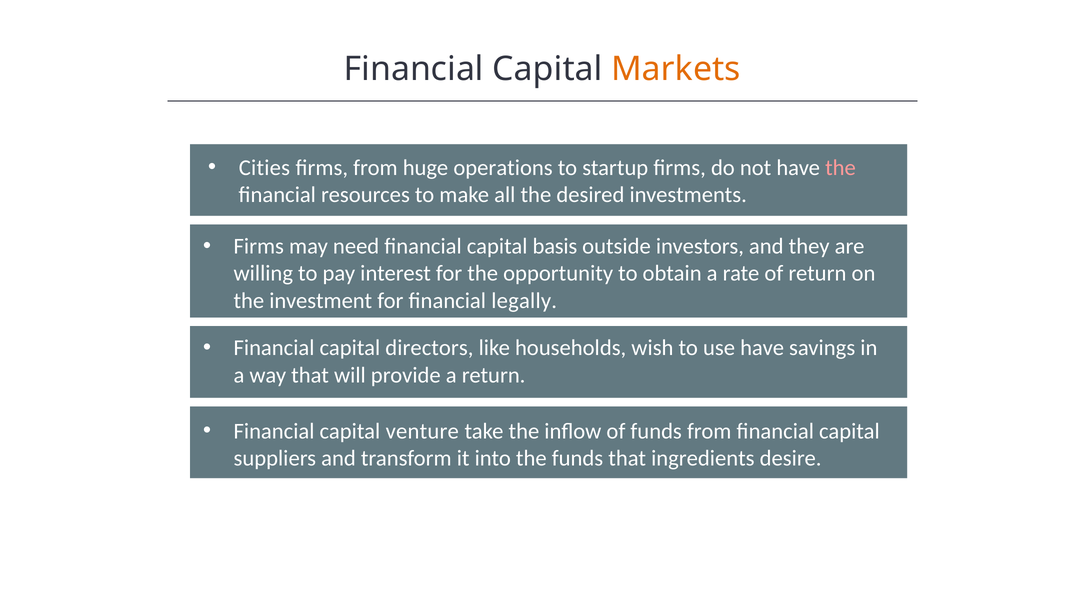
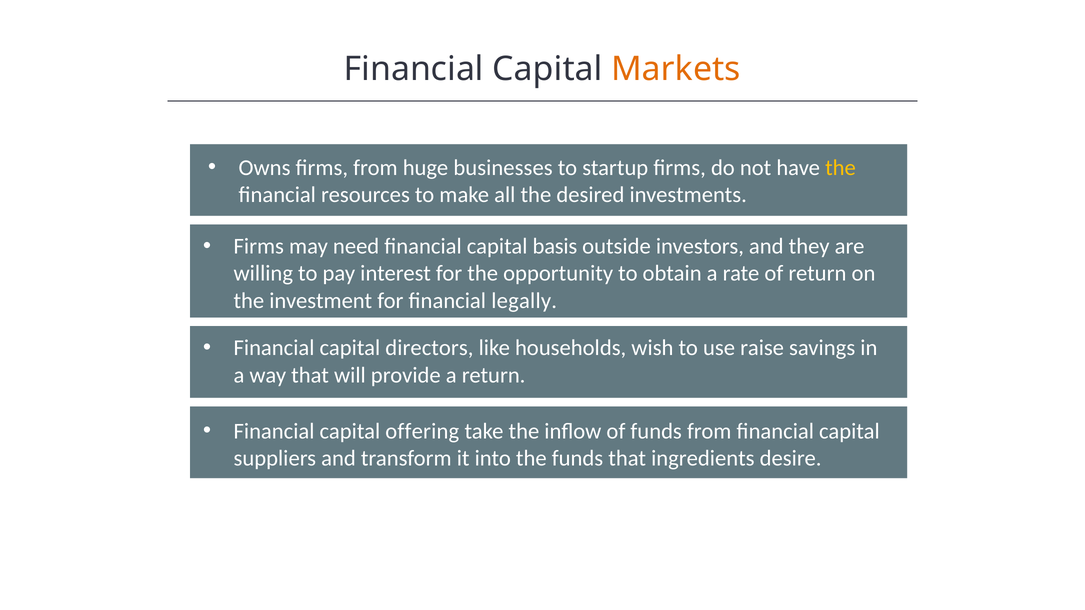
Cities: Cities -> Owns (265, 168)
operations: operations -> businesses (503, 168)
the colour: pink -> yellow (840, 168)
use have: have -> raise (762, 348)
venture: venture -> offering (422, 431)
